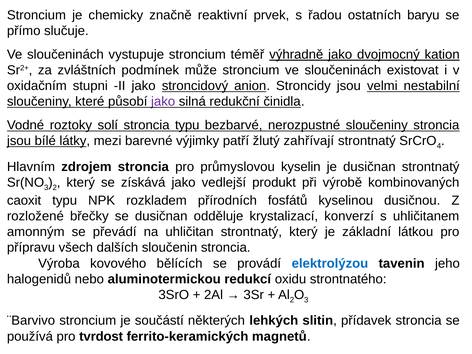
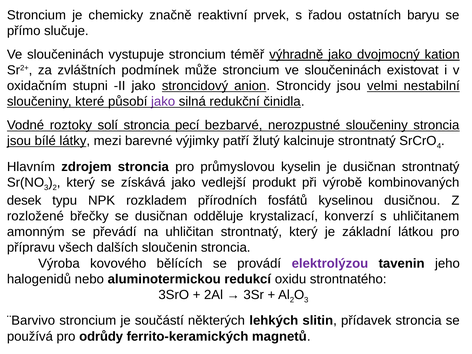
stroncia typu: typu -> pecí (187, 125)
zahřívají: zahřívají -> kalcinuje (309, 141)
caoxit: caoxit -> desek (24, 200)
elektrolýzou colour: blue -> purple (330, 263)
tvrdost: tvrdost -> odrůdy (101, 336)
